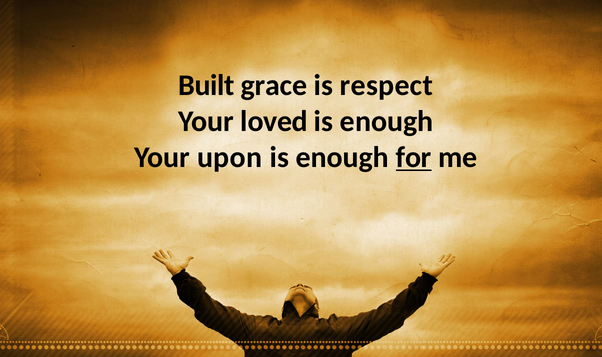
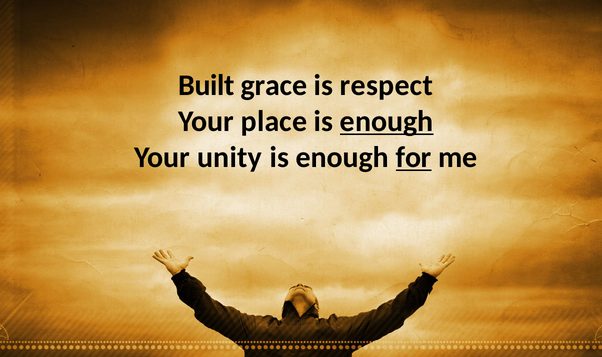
loved: loved -> place (274, 121)
enough underline: none -> present (387, 121)
upon: upon -> unity (230, 157)
